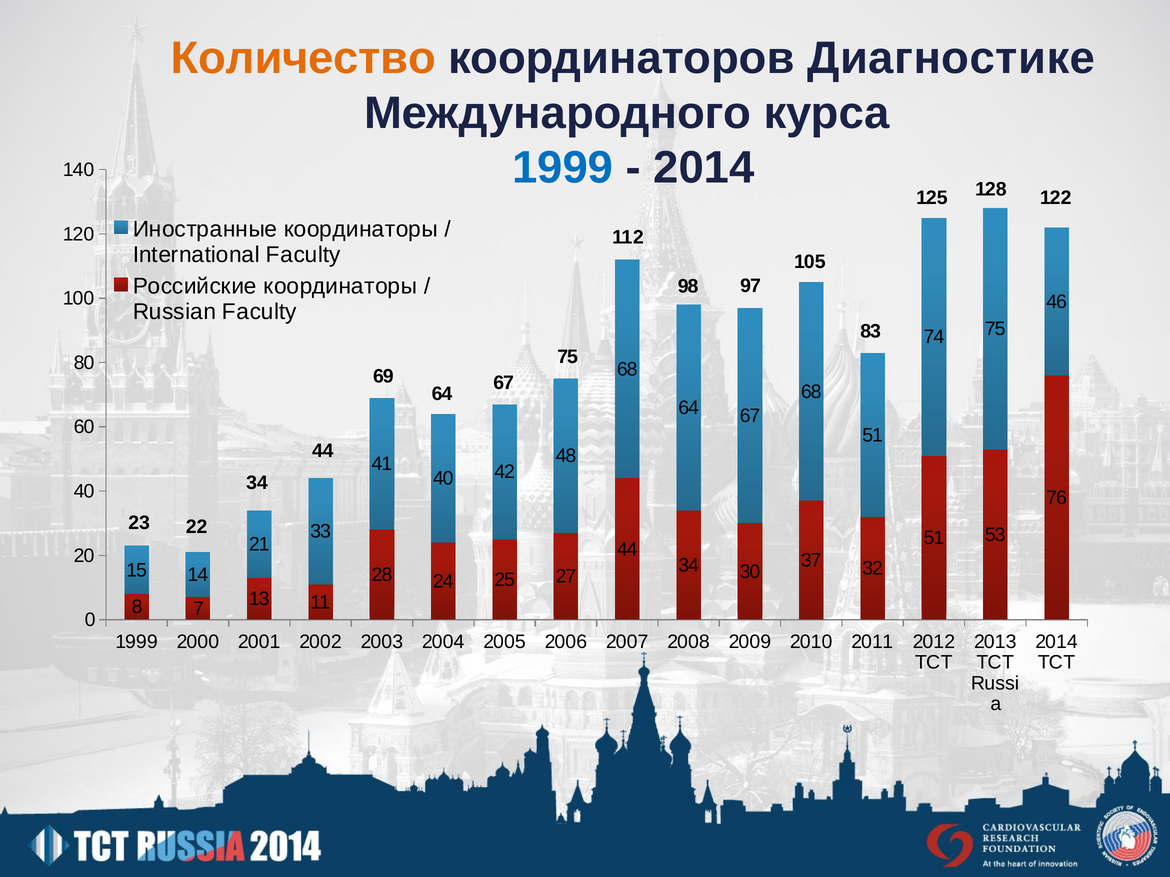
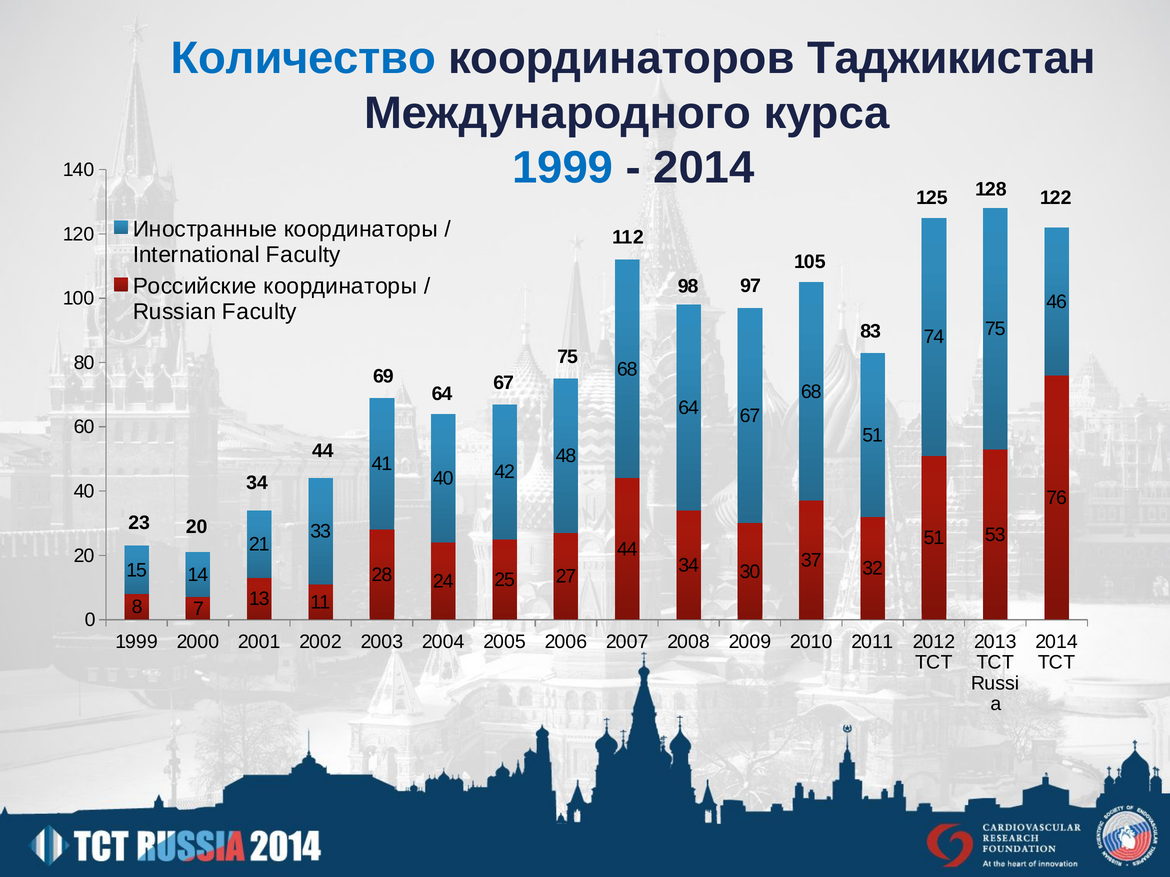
Количество colour: orange -> blue (303, 58)
Диагностике: Диагностике -> Таджикистан (952, 58)
23 22: 22 -> 20 (197, 527)
